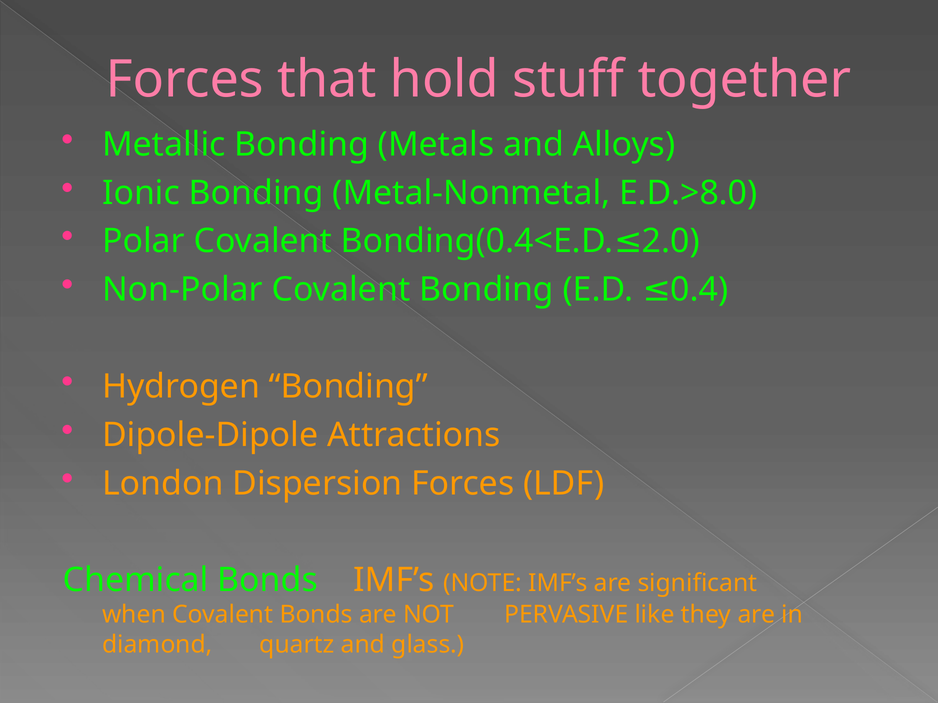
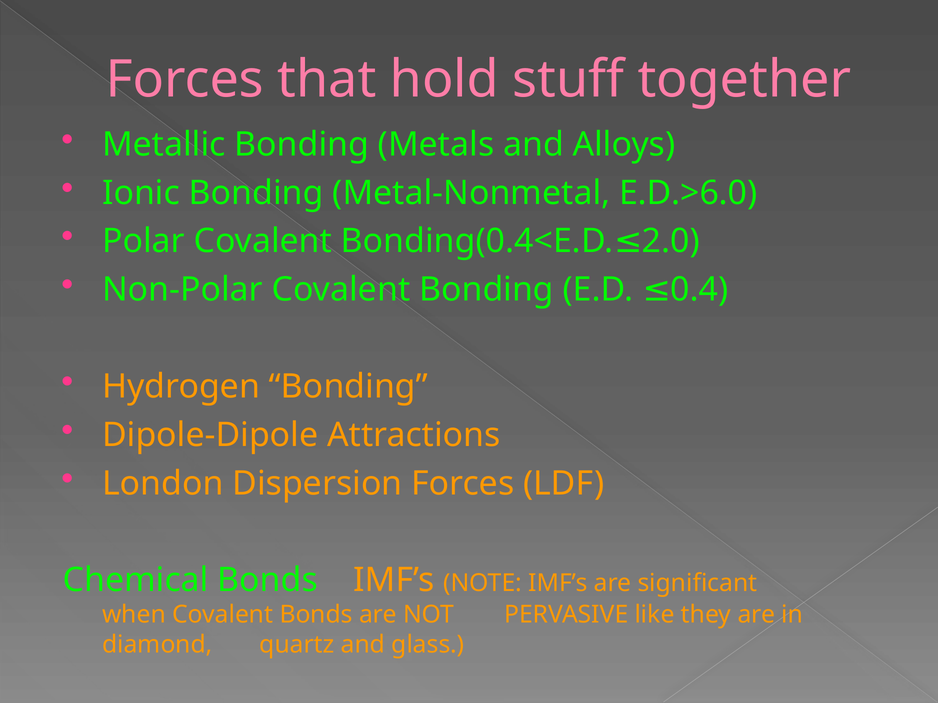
E.D.>8.0: E.D.>8.0 -> E.D.>6.0 (688, 193)
